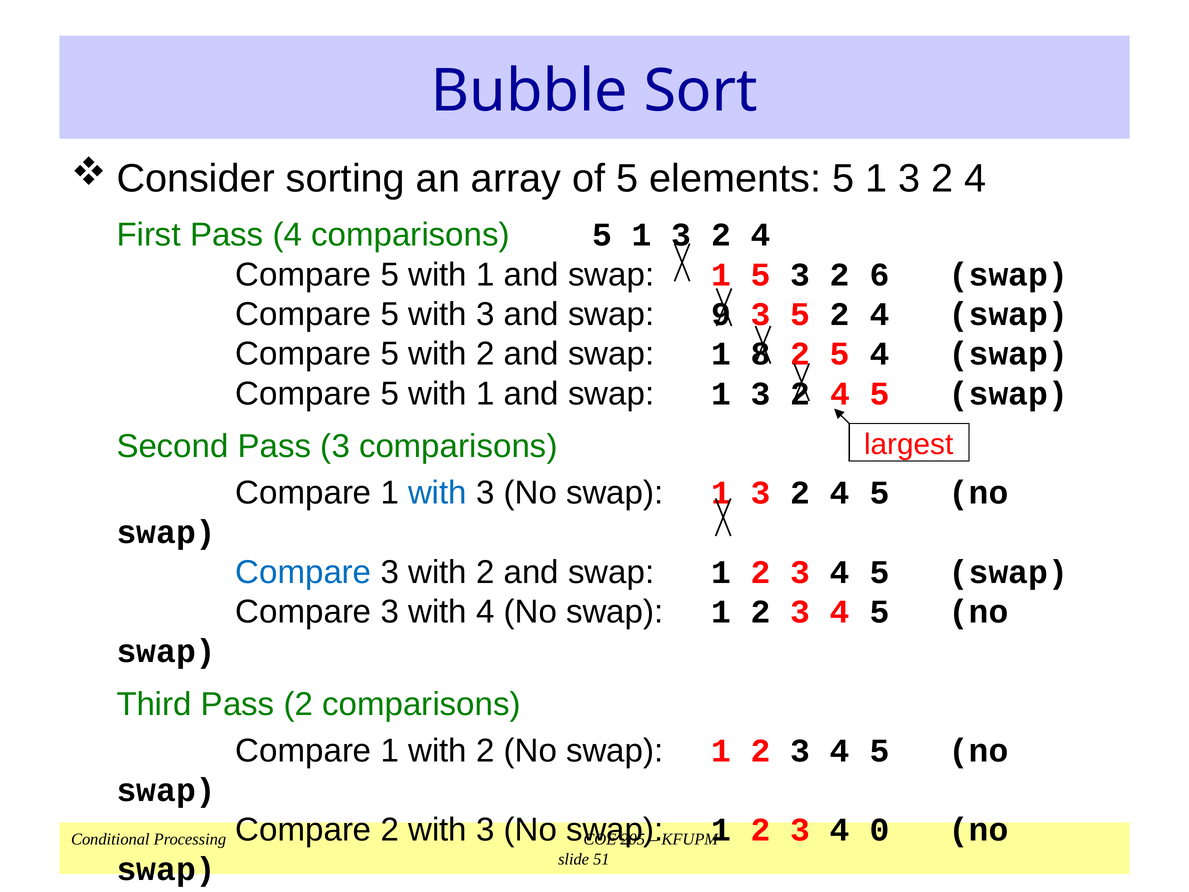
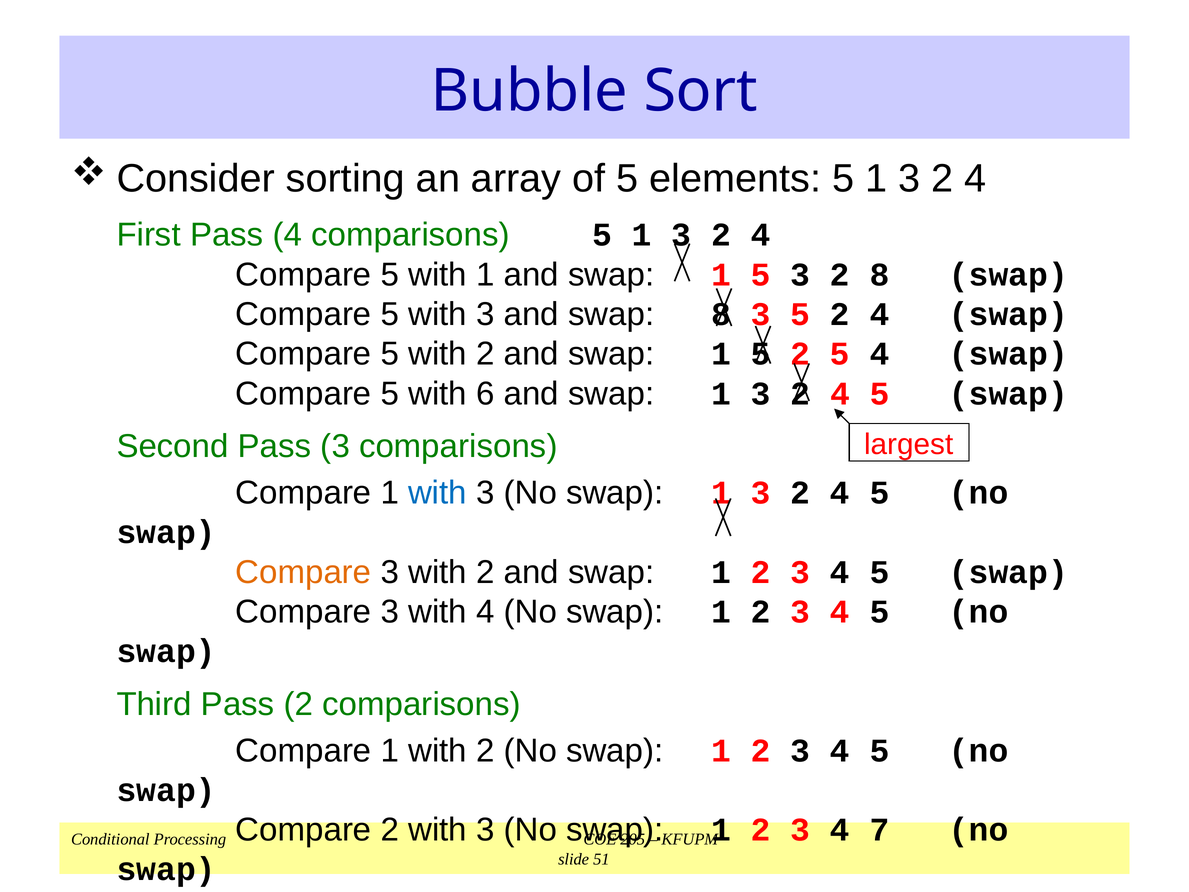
2 6: 6 -> 8 (880, 275)
swap 9: 9 -> 8 (721, 314)
8: 8 -> 5 (761, 354)
1: 1 -> 6 (485, 394)
Compare colour: blue -> orange (303, 572)
0: 0 -> 7 (880, 830)
